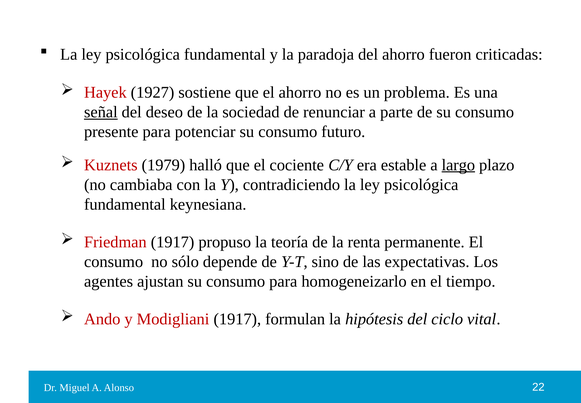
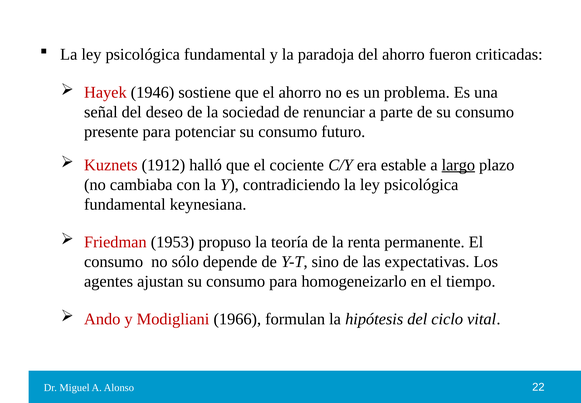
1927: 1927 -> 1946 (153, 92)
señal underline: present -> none (101, 112)
1979: 1979 -> 1912 (163, 165)
Friedman 1917: 1917 -> 1953 (173, 241)
Modigliani 1917: 1917 -> 1966 (237, 318)
